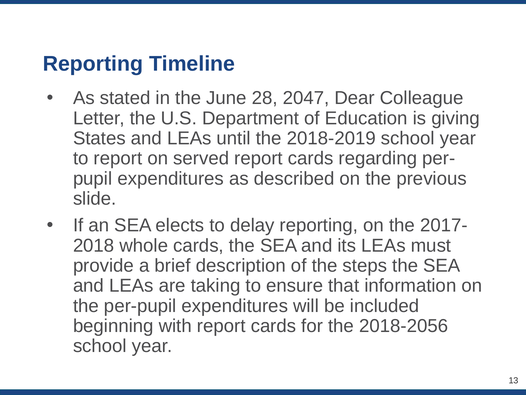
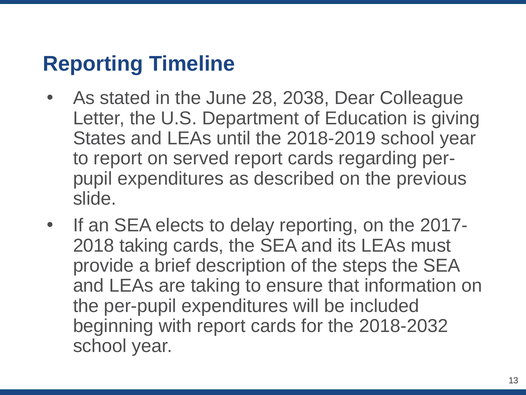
2047: 2047 -> 2038 (306, 98)
whole: whole -> taking (144, 245)
2018-2056: 2018-2056 -> 2018-2032 (404, 326)
